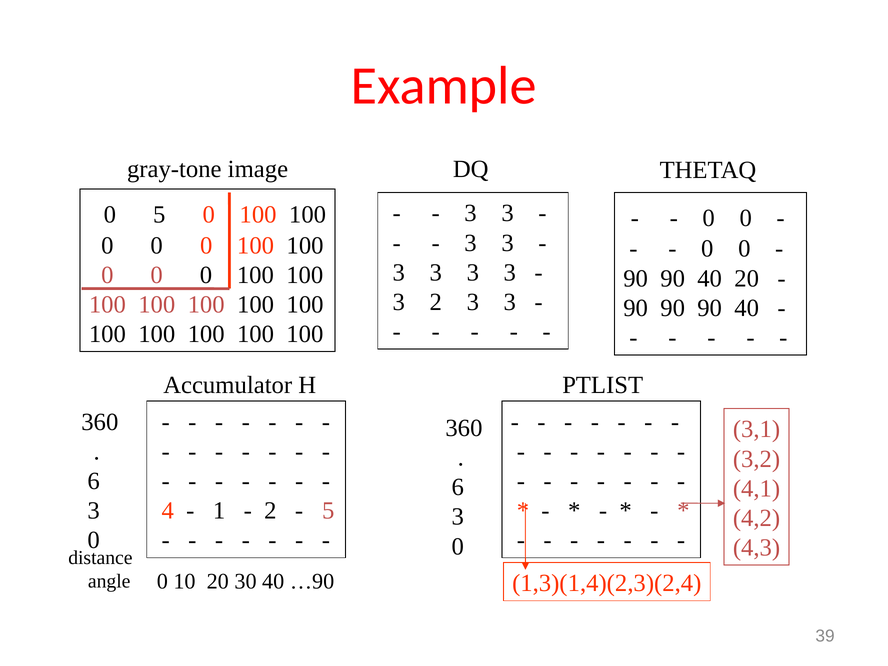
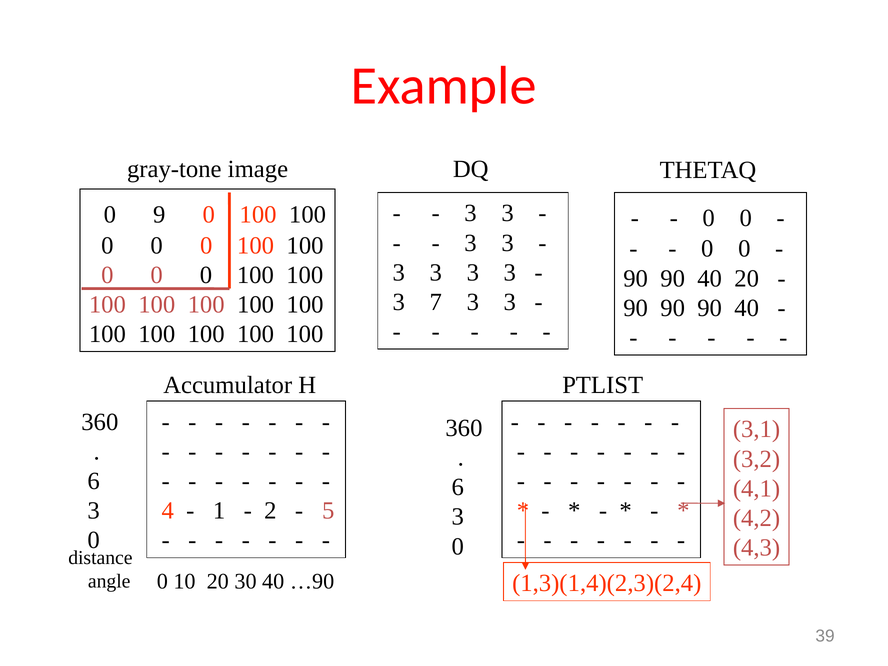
0 5: 5 -> 9 (159, 215)
3 2: 2 -> 7 (436, 302)
